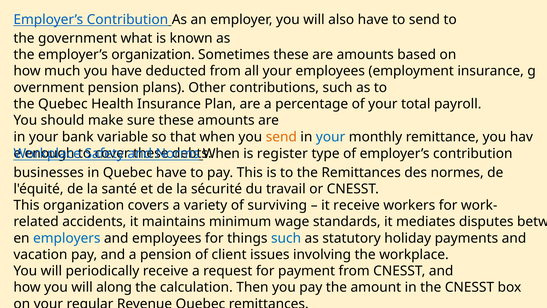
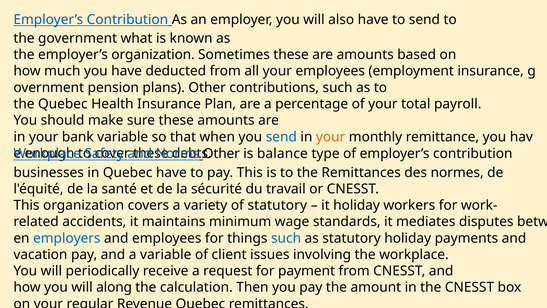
send colour: orange -> blue (281, 137)
your colour: blue -> orange (331, 137)
When: When -> Other (221, 154)
register: register -> balance (282, 154)
of surviving: surviving -> statutory (277, 205)
it receive: receive -> holiday (357, 205)
a pension: pension -> variable (166, 254)
